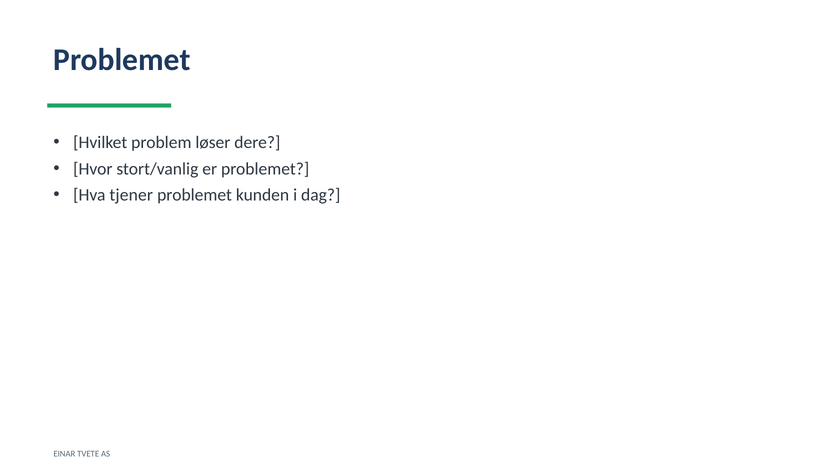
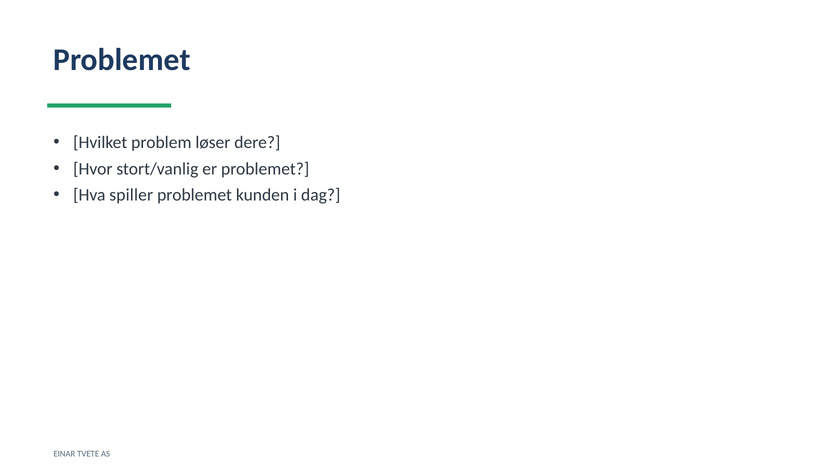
tjener: tjener -> spiller (131, 195)
